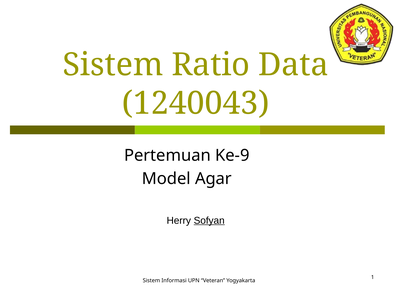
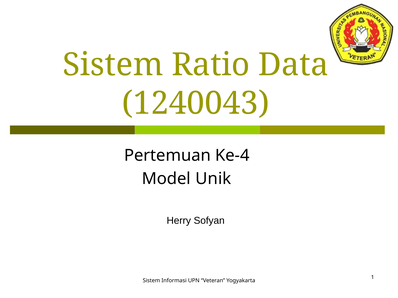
Ke-9: Ke-9 -> Ke-4 (232, 156)
Agar: Agar -> Unik (213, 179)
Sofyan underline: present -> none (209, 221)
